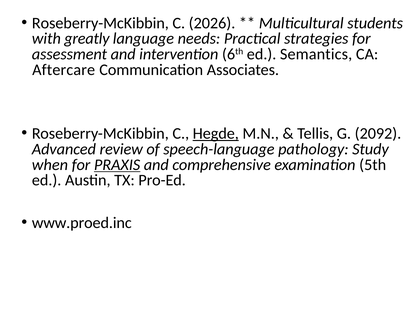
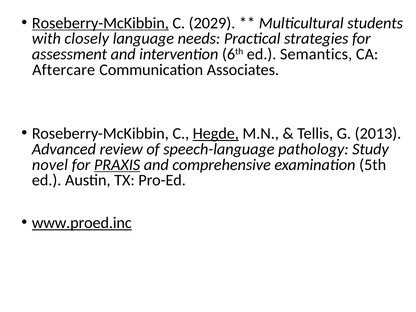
Roseberry-McKibbin underline: none -> present (100, 23)
2026: 2026 -> 2029 (212, 23)
greatly: greatly -> closely (87, 39)
2092: 2092 -> 2013 (378, 134)
when: when -> novel (50, 165)
www.proed.inc underline: none -> present (82, 223)
